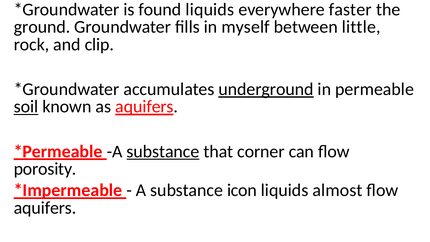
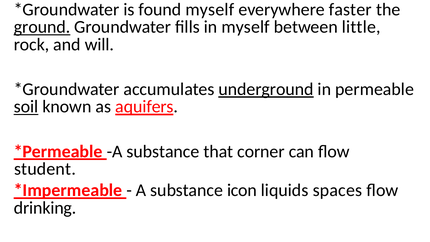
found liquids: liquids -> myself (210, 10)
ground underline: none -> present (42, 27)
clip: clip -> will (99, 44)
substance underline: present -> none (163, 151)
porosity: porosity -> student (45, 169)
almost: almost -> spaces (337, 190)
aquifers: aquifers -> drinking (45, 208)
